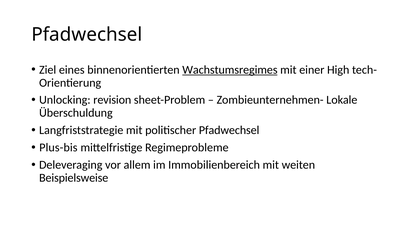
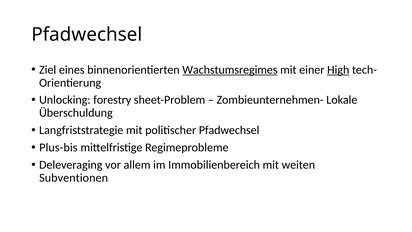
High underline: none -> present (338, 70)
revision: revision -> forestry (112, 100)
Beispielsweise: Beispielsweise -> Subventionen (74, 178)
